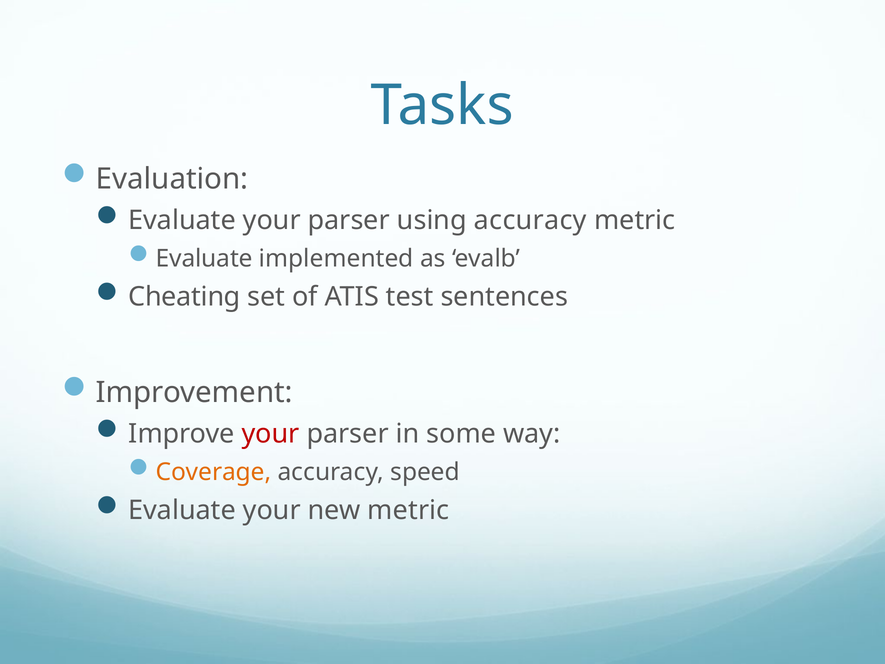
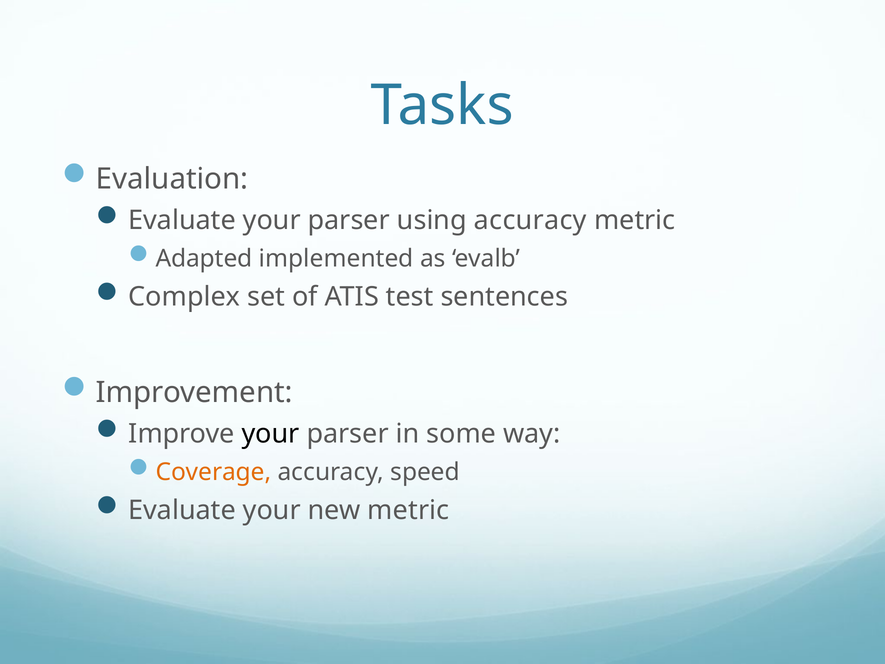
Evaluate: Evaluate -> Adapted (204, 258)
Cheating: Cheating -> Complex (184, 297)
your colour: red -> black (271, 434)
